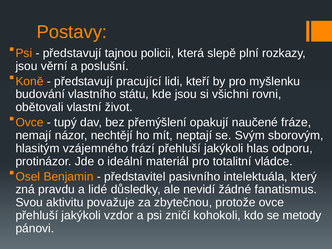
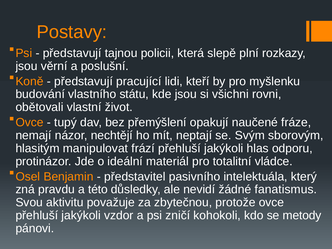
vzájemného: vzájemného -> manipulovat (95, 148)
lidé: lidé -> této (98, 190)
